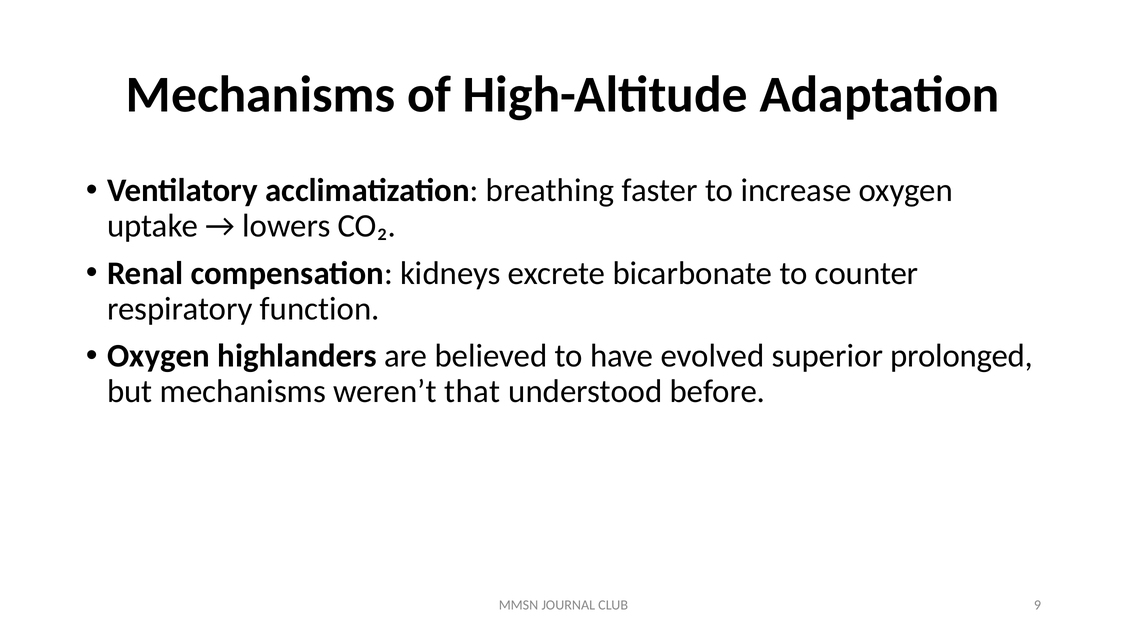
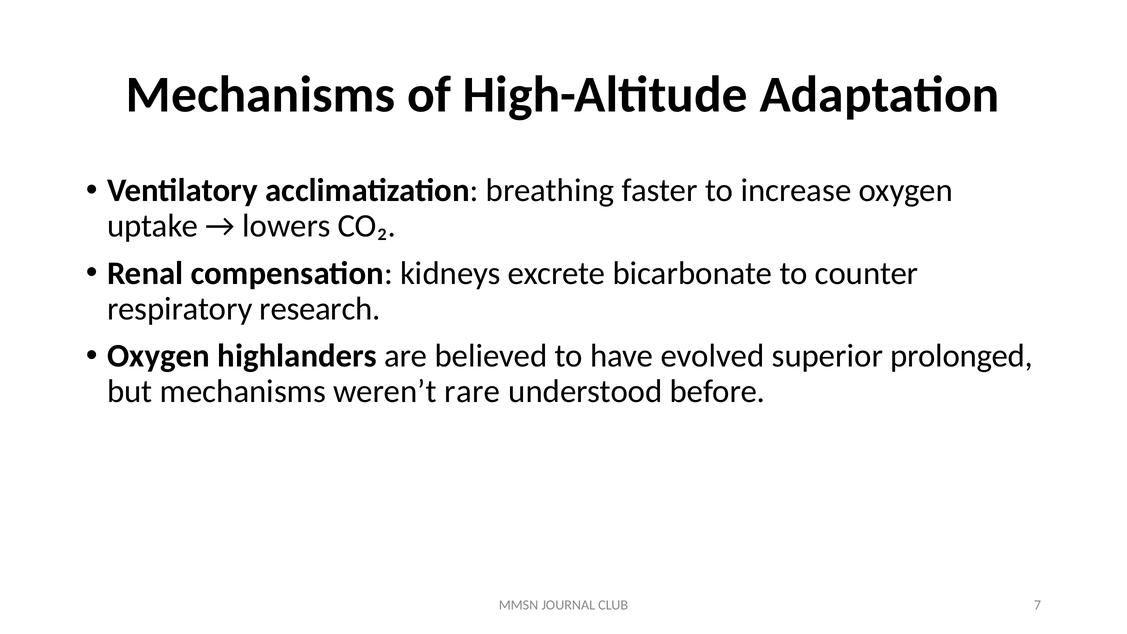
function: function -> research (320, 309)
that: that -> rare (472, 392)
9: 9 -> 7 (1038, 605)
